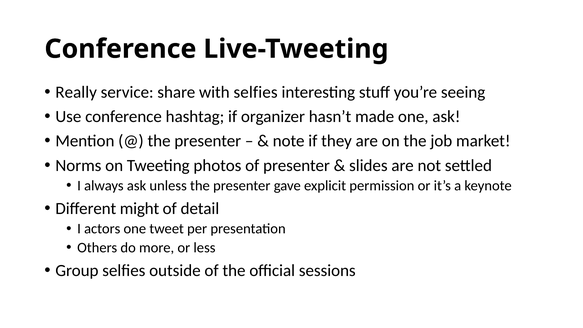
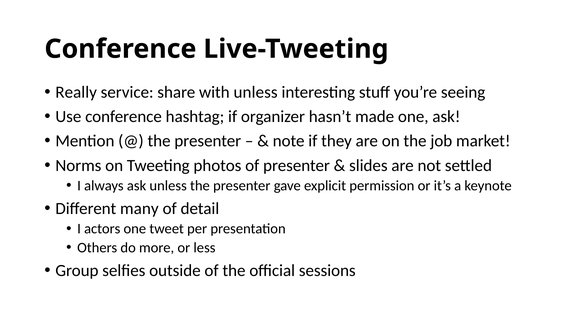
with selfies: selfies -> unless (256, 92)
might: might -> many (139, 209)
